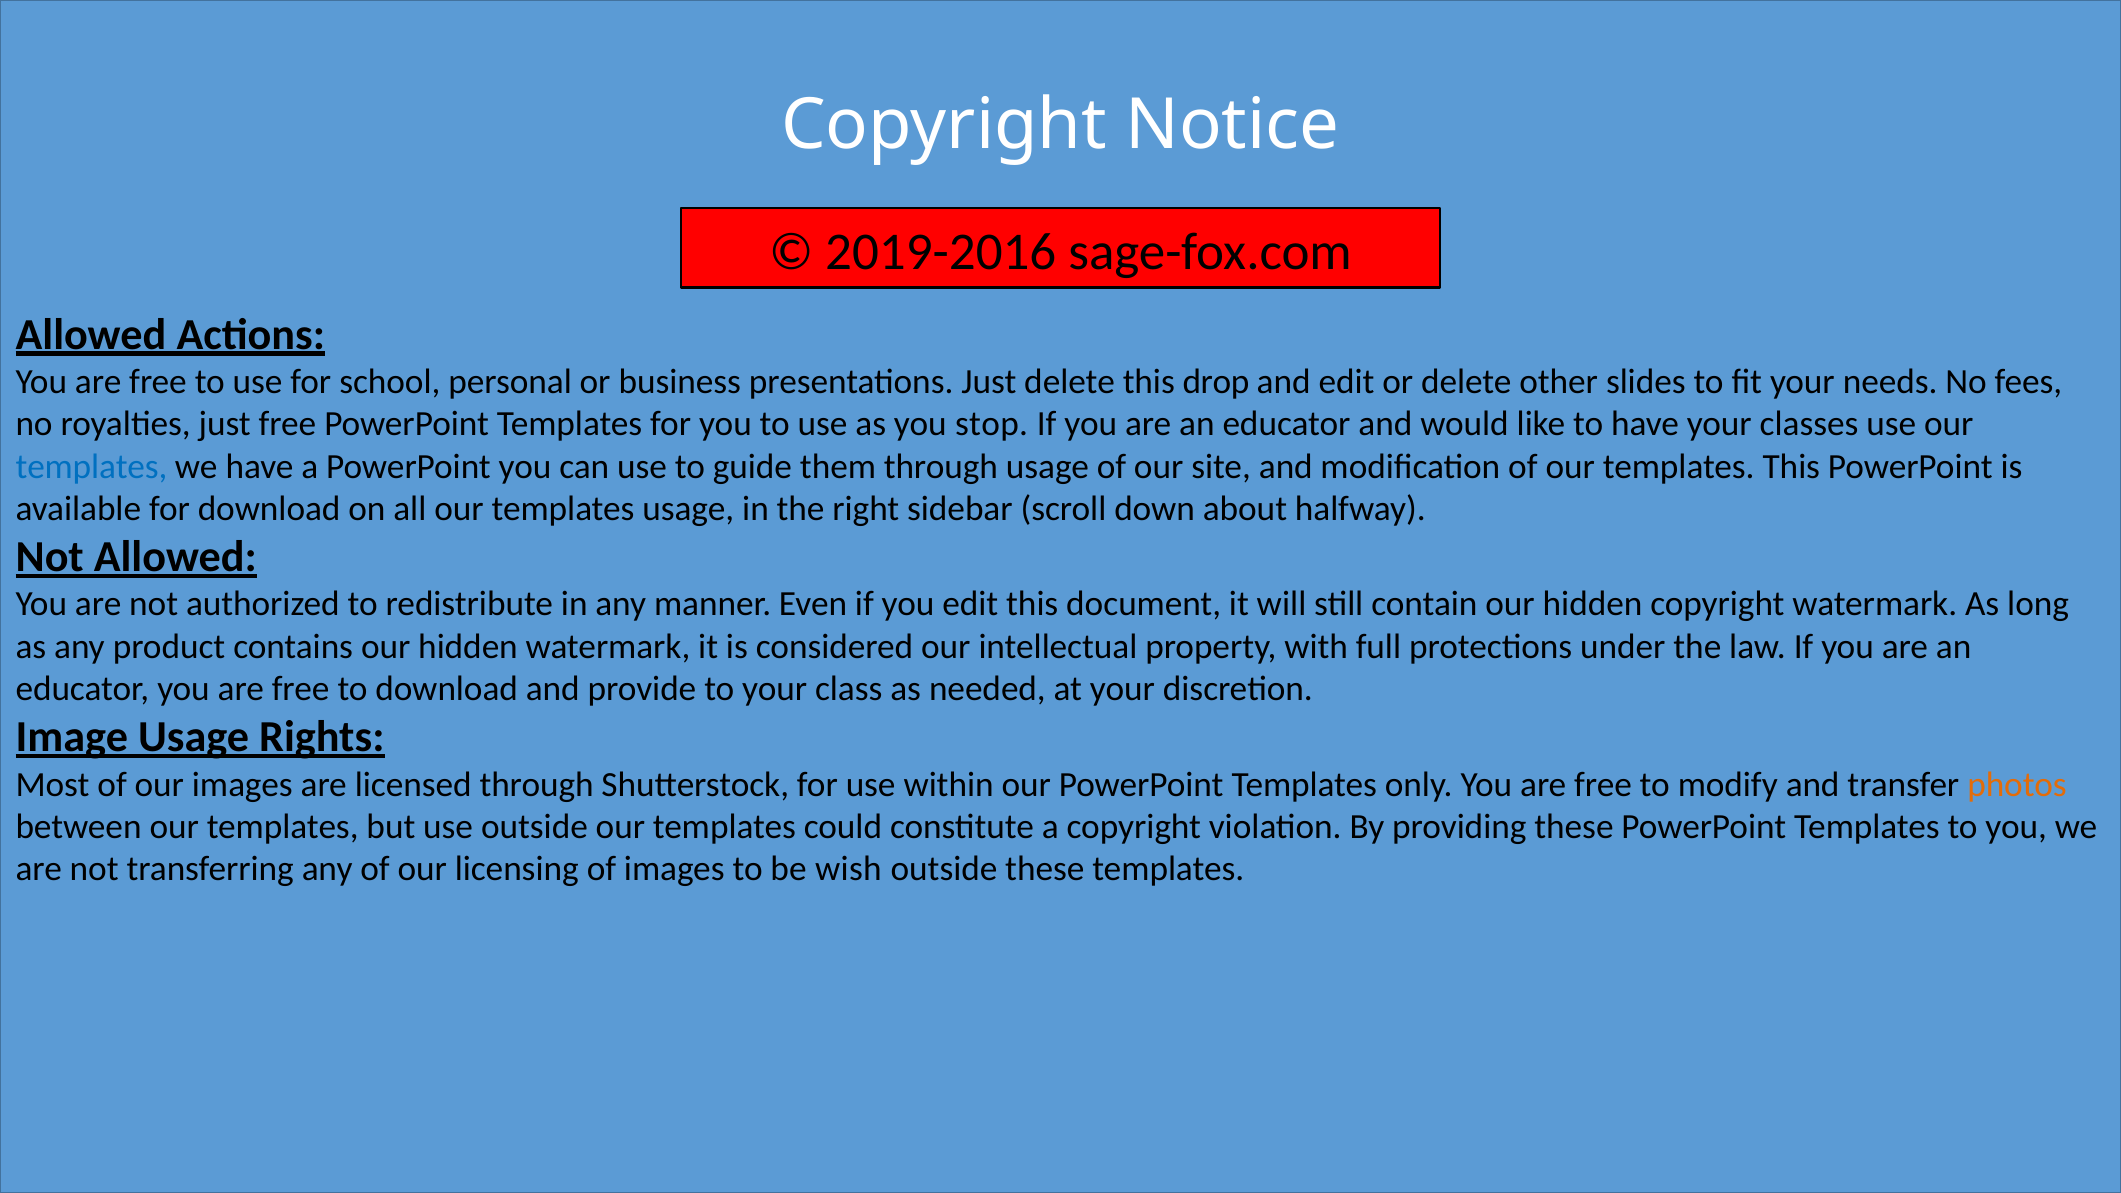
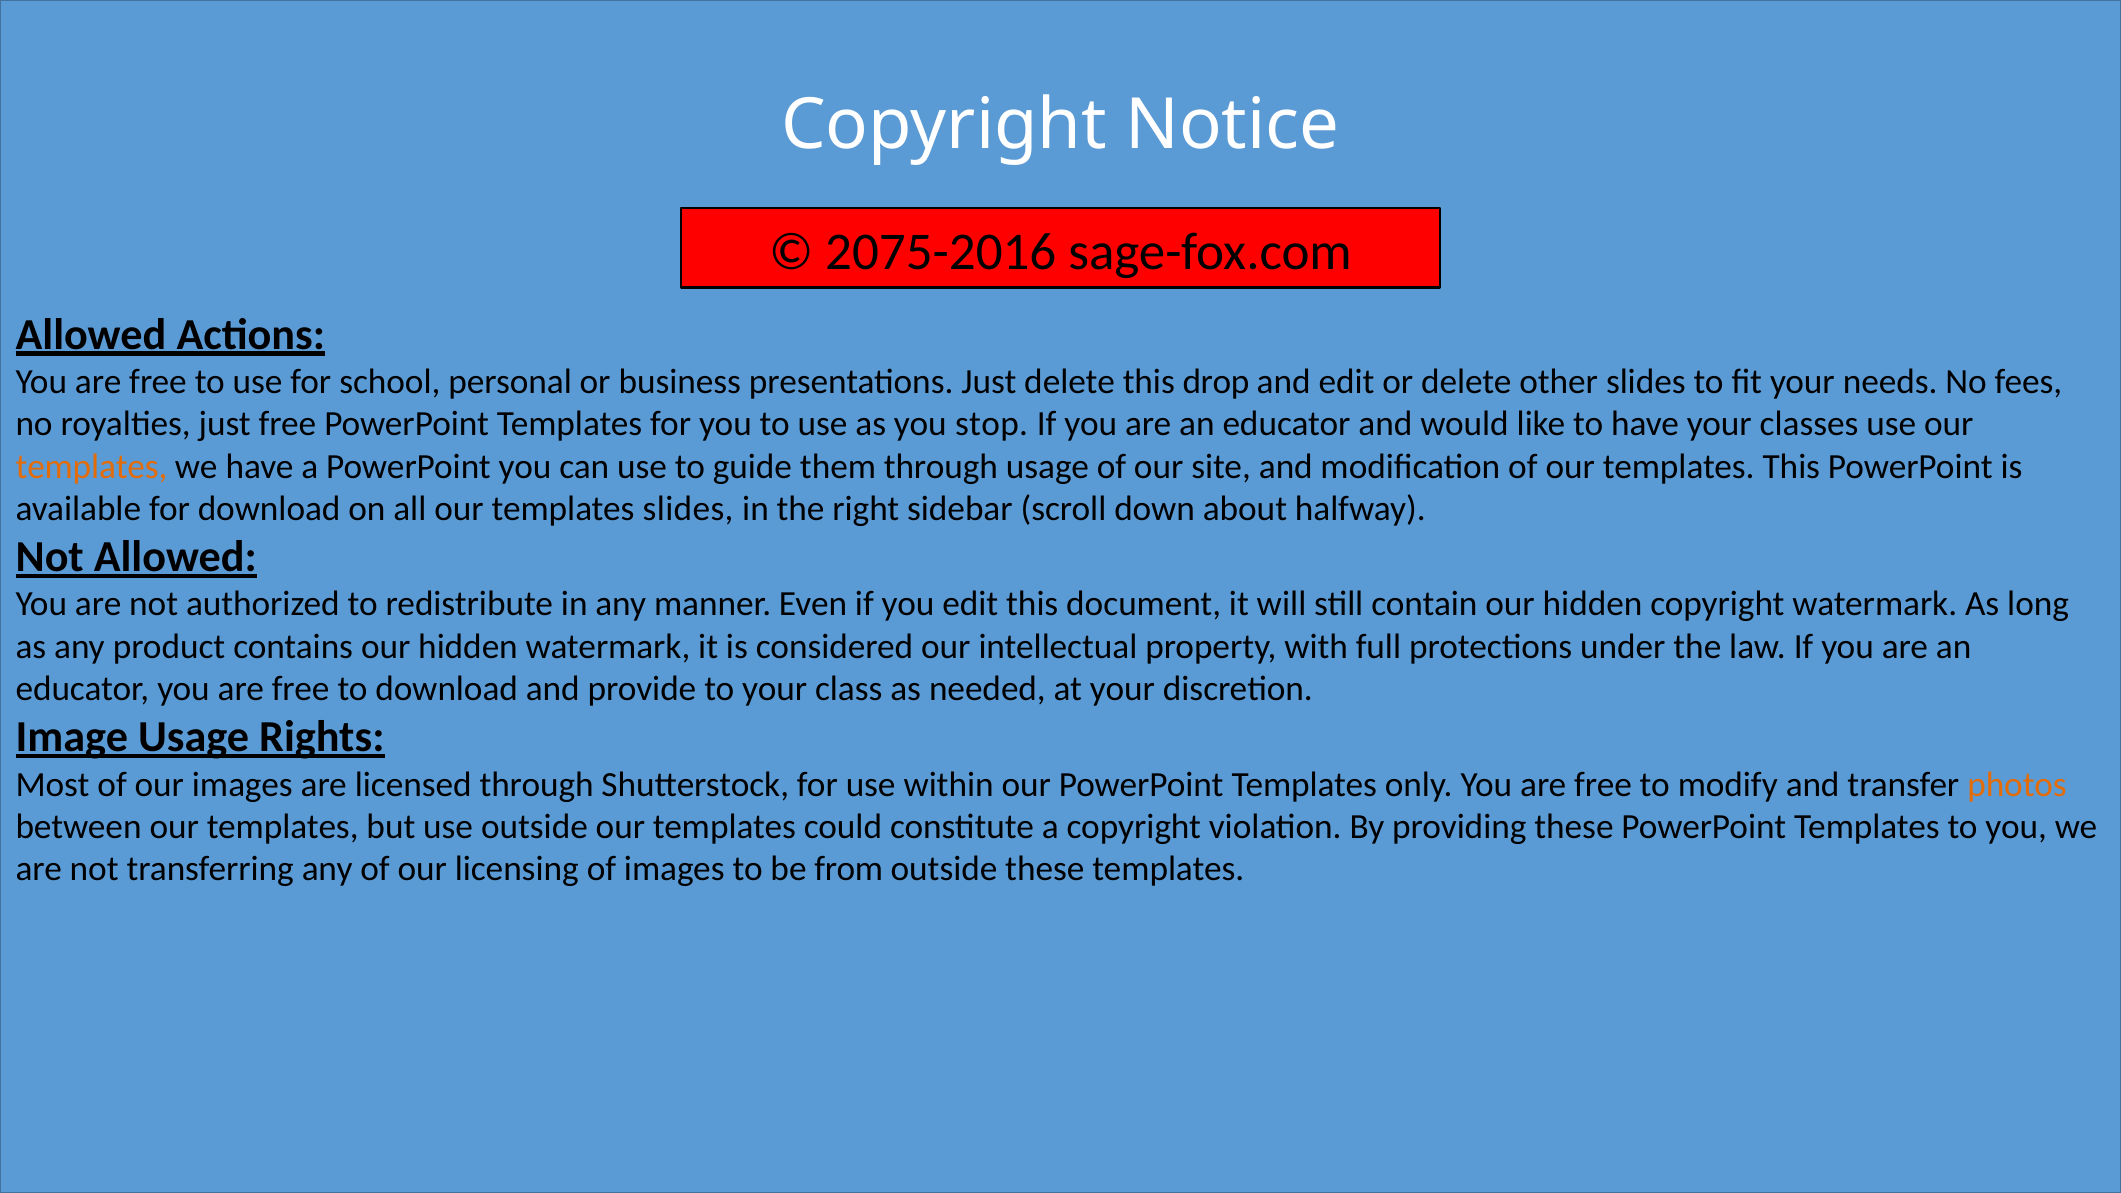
2019-2016: 2019-2016 -> 2075-2016 (941, 252)
templates colour: blue -> orange (91, 466)
templates usage: usage -> slides (688, 509)
wish: wish -> from (849, 869)
